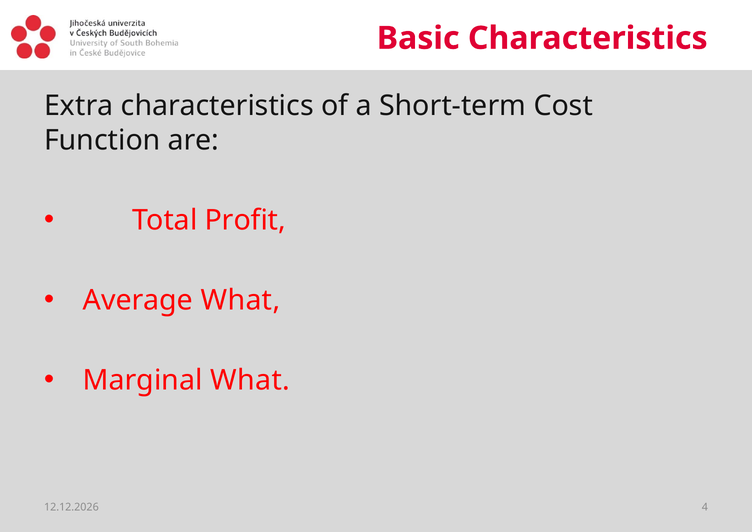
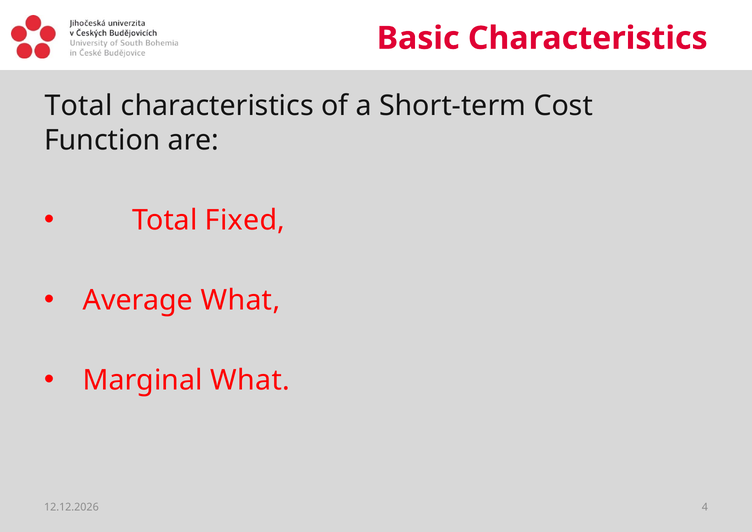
Extra: Extra -> Total (79, 106)
Profit: Profit -> Fixed (245, 220)
